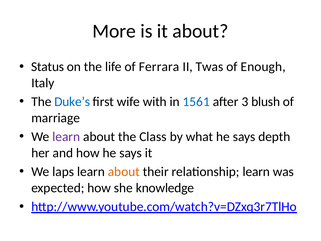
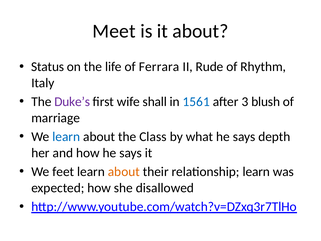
More: More -> Meet (114, 31)
Twas: Twas -> Rude (210, 67)
Enough: Enough -> Rhythm (263, 67)
Duke’s colour: blue -> purple (72, 102)
with: with -> shall (155, 102)
learn colour: purple -> blue (66, 137)
laps: laps -> feet (63, 172)
knowledge: knowledge -> disallowed (165, 188)
